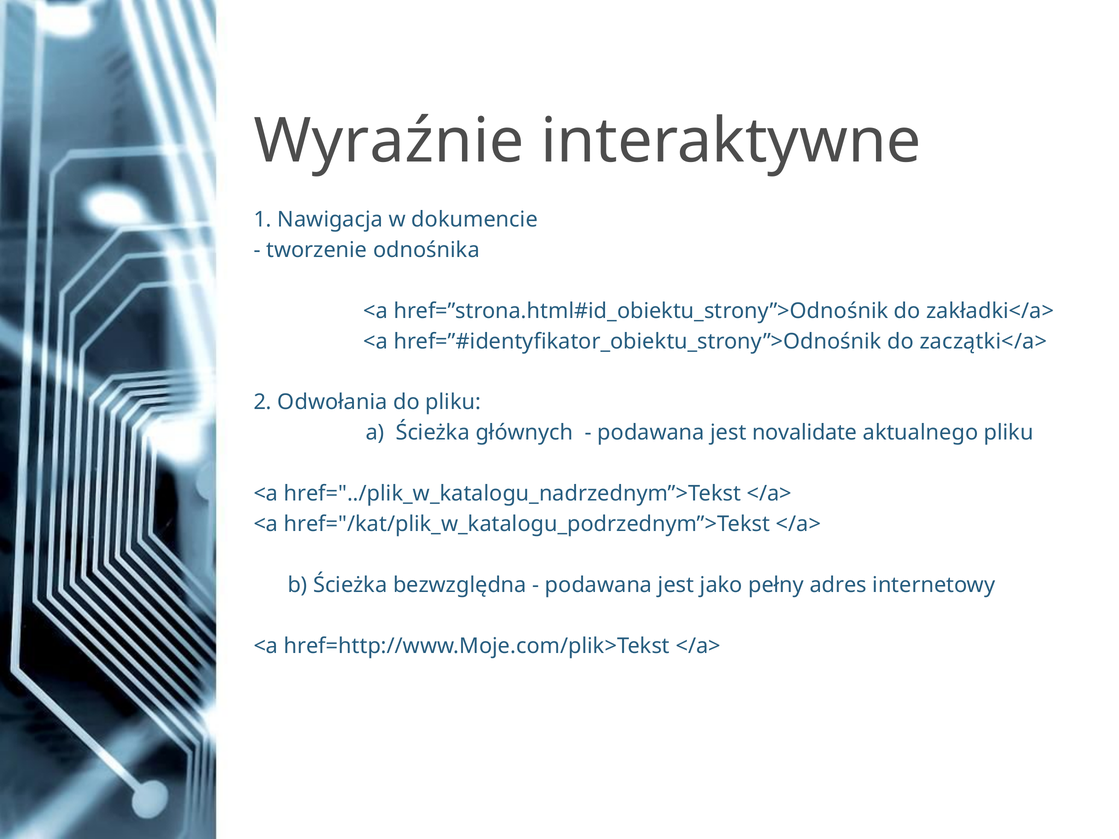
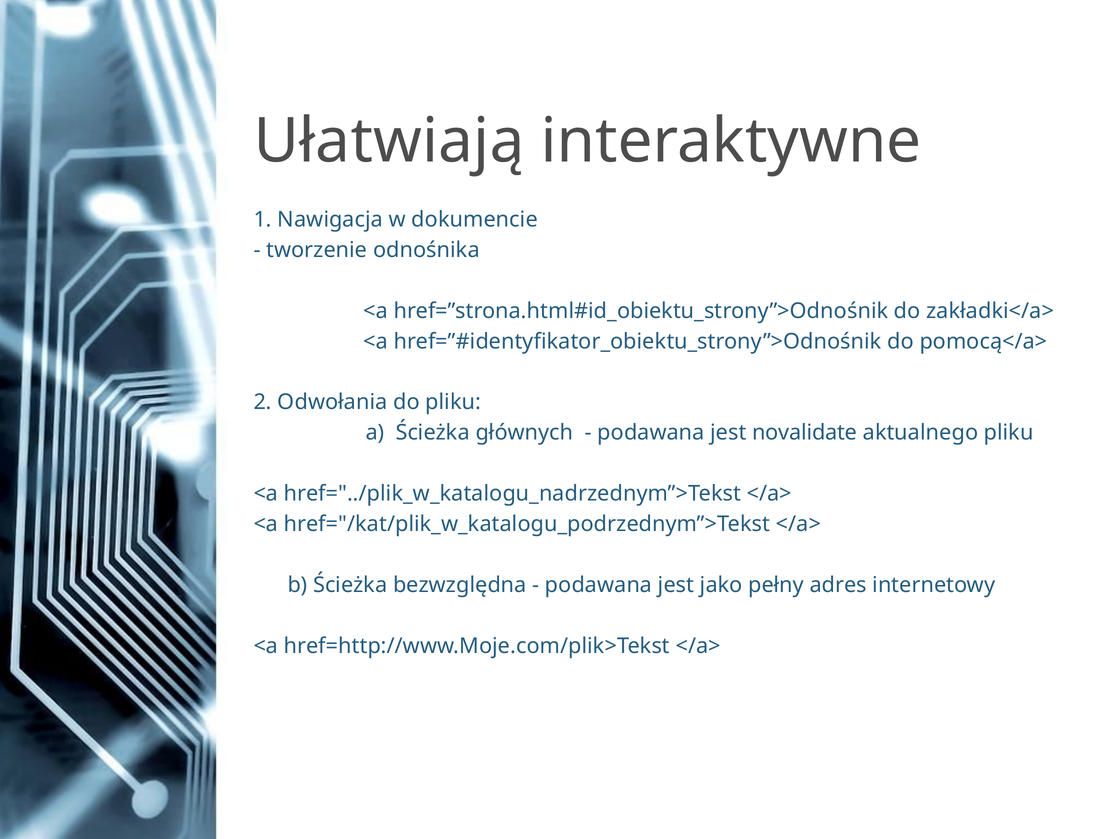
Wyraźnie: Wyraźnie -> Ułatwiają (389, 141)
zaczątki</a>: zaczątki</a> -> pomocą</a> (984, 341)
